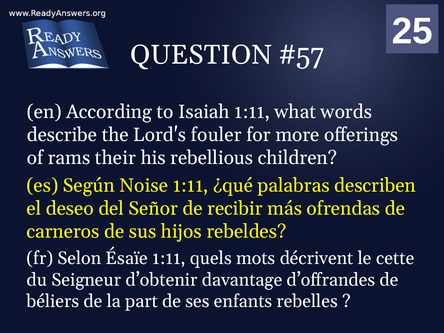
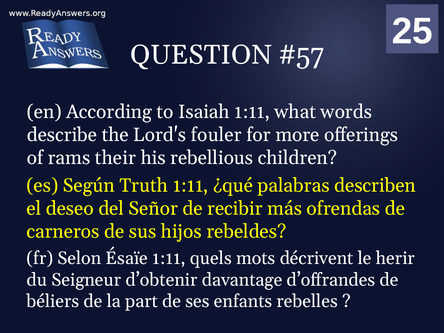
Noise: Noise -> Truth (144, 186)
cette: cette -> herir (395, 258)
